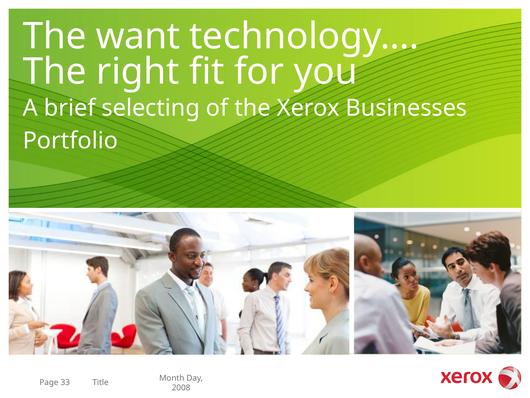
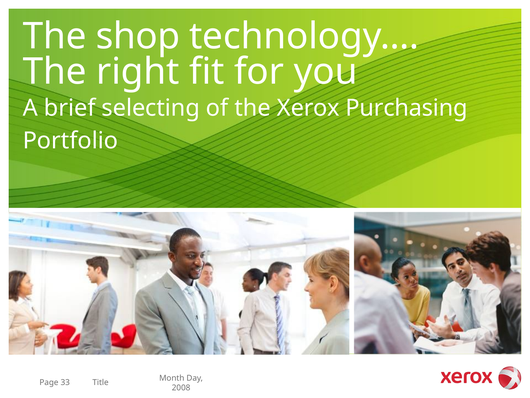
want: want -> shop (138, 36)
Businesses: Businesses -> Purchasing (407, 108)
